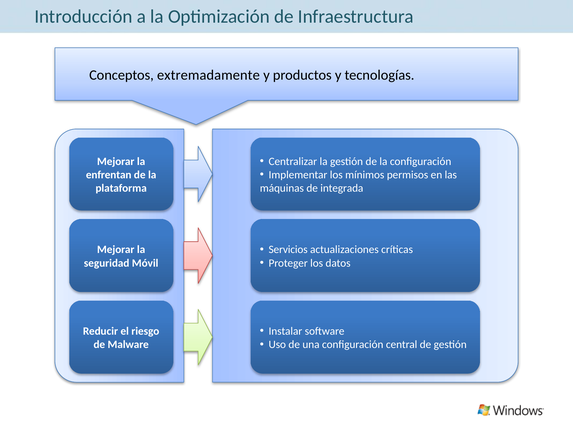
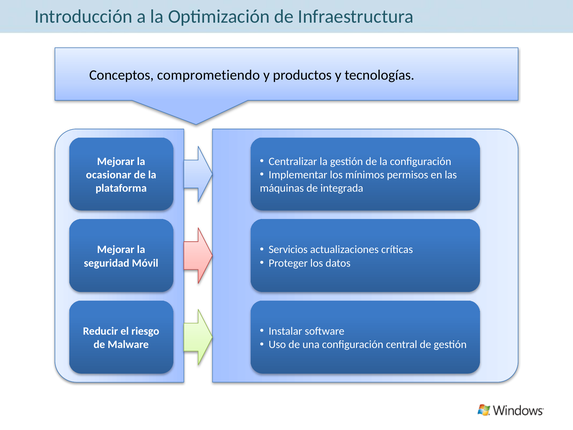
extremadamente: extremadamente -> comprometiendo (208, 75)
enfrentan: enfrentan -> ocasionar (109, 175)
